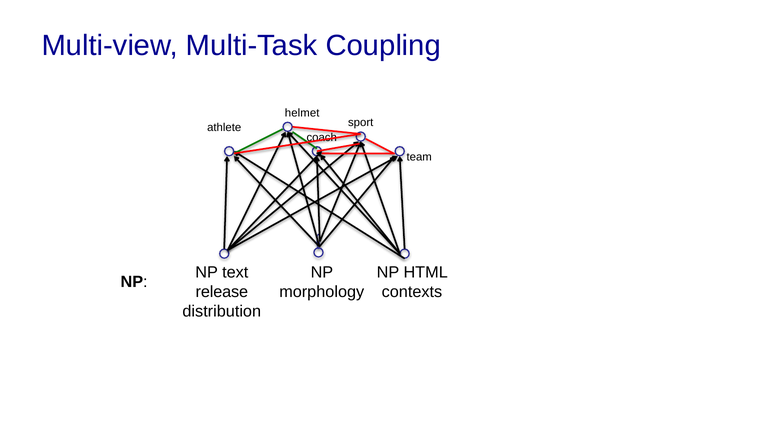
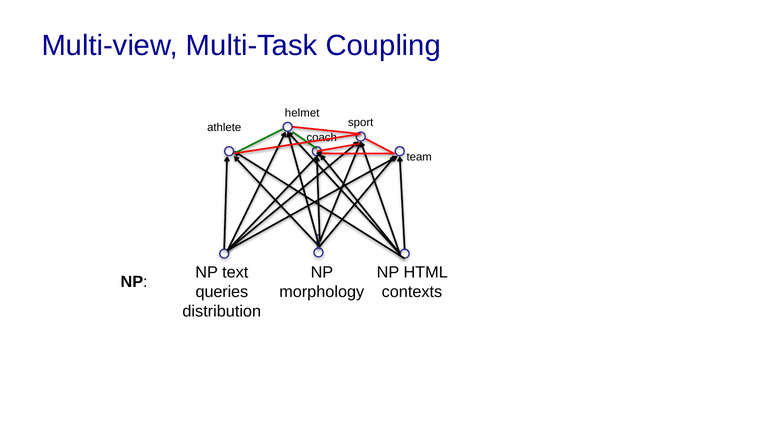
release: release -> queries (222, 292)
